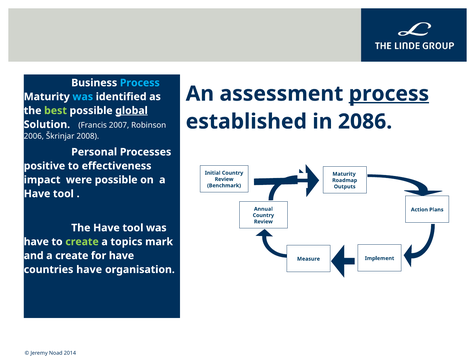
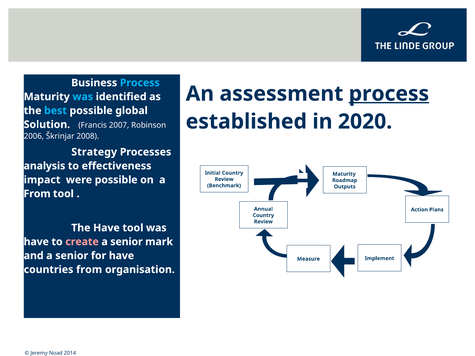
best colour: light green -> light blue (56, 111)
global underline: present -> none (132, 111)
2086: 2086 -> 2020 (365, 122)
Personal: Personal -> Strategy (94, 152)
positive: positive -> analysis (44, 166)
Have: Have -> From (37, 194)
create colour: light green -> pink (82, 242)
topics: topics -> senior (127, 242)
and a create: create -> senior (72, 256)
countries have: have -> from (89, 270)
